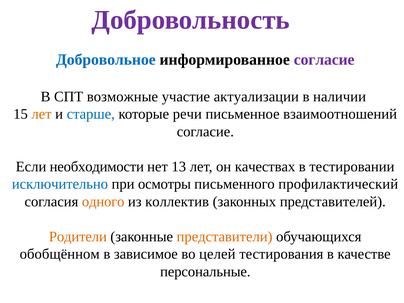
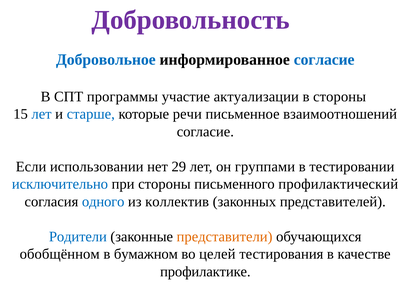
согласие colour: purple -> blue (324, 60)
возможные: возможные -> программы (122, 97)
в наличии: наличии -> стороны (340, 97)
лет colour: orange -> blue (42, 114)
необходимости: необходимости -> использовании (97, 167)
13: 13 -> 29 (179, 167)
качествах: качествах -> группами (265, 167)
при осмотры: осмотры -> стороны (164, 184)
одного colour: orange -> blue (103, 202)
Родители colour: orange -> blue (78, 237)
зависимое: зависимое -> бумажном (146, 254)
персональные: персональные -> профилактике (205, 272)
